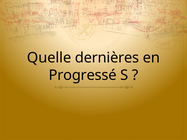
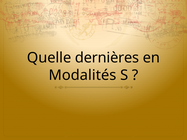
Progressé: Progressé -> Modalités (83, 75)
